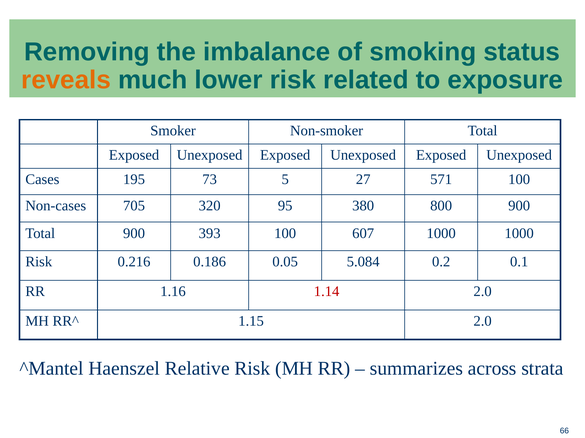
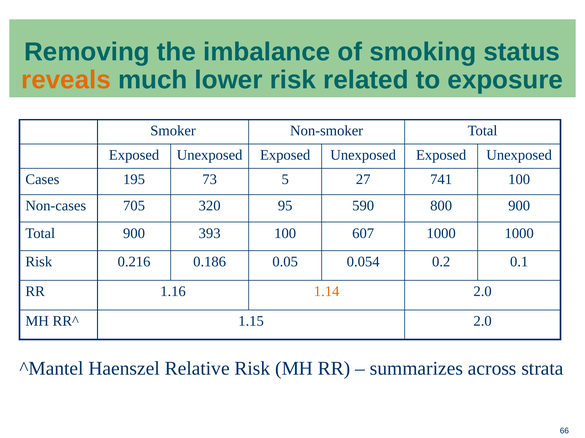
571: 571 -> 741 (441, 180)
380: 380 -> 590 (363, 206)
5.084: 5.084 -> 0.054 (363, 262)
1.14 colour: red -> orange (327, 292)
